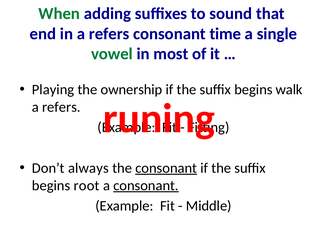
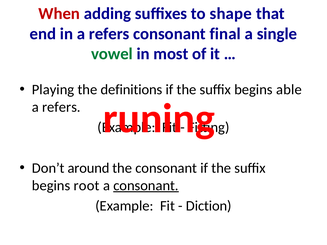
When colour: green -> red (59, 14)
sound: sound -> shape (231, 14)
time: time -> final (225, 34)
ownership: ownership -> definitions (132, 90)
walk: walk -> able (289, 90)
always: always -> around (89, 168)
consonant underline: present -> none (166, 168)
Middle: Middle -> Diction (209, 206)
